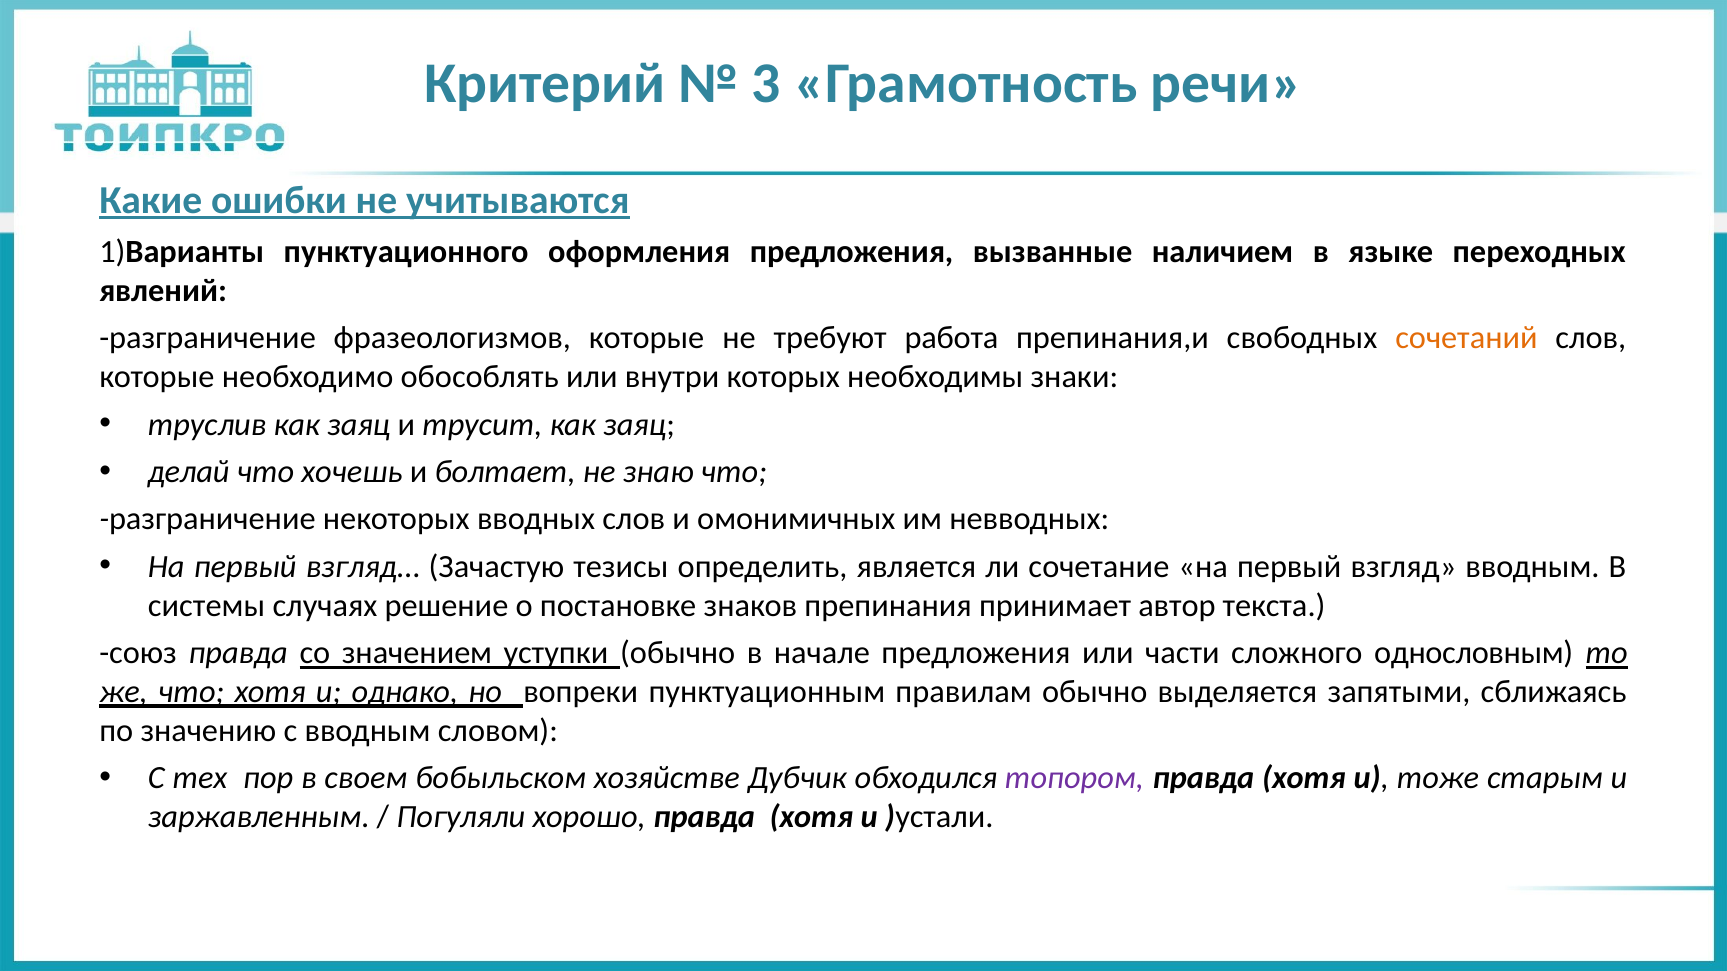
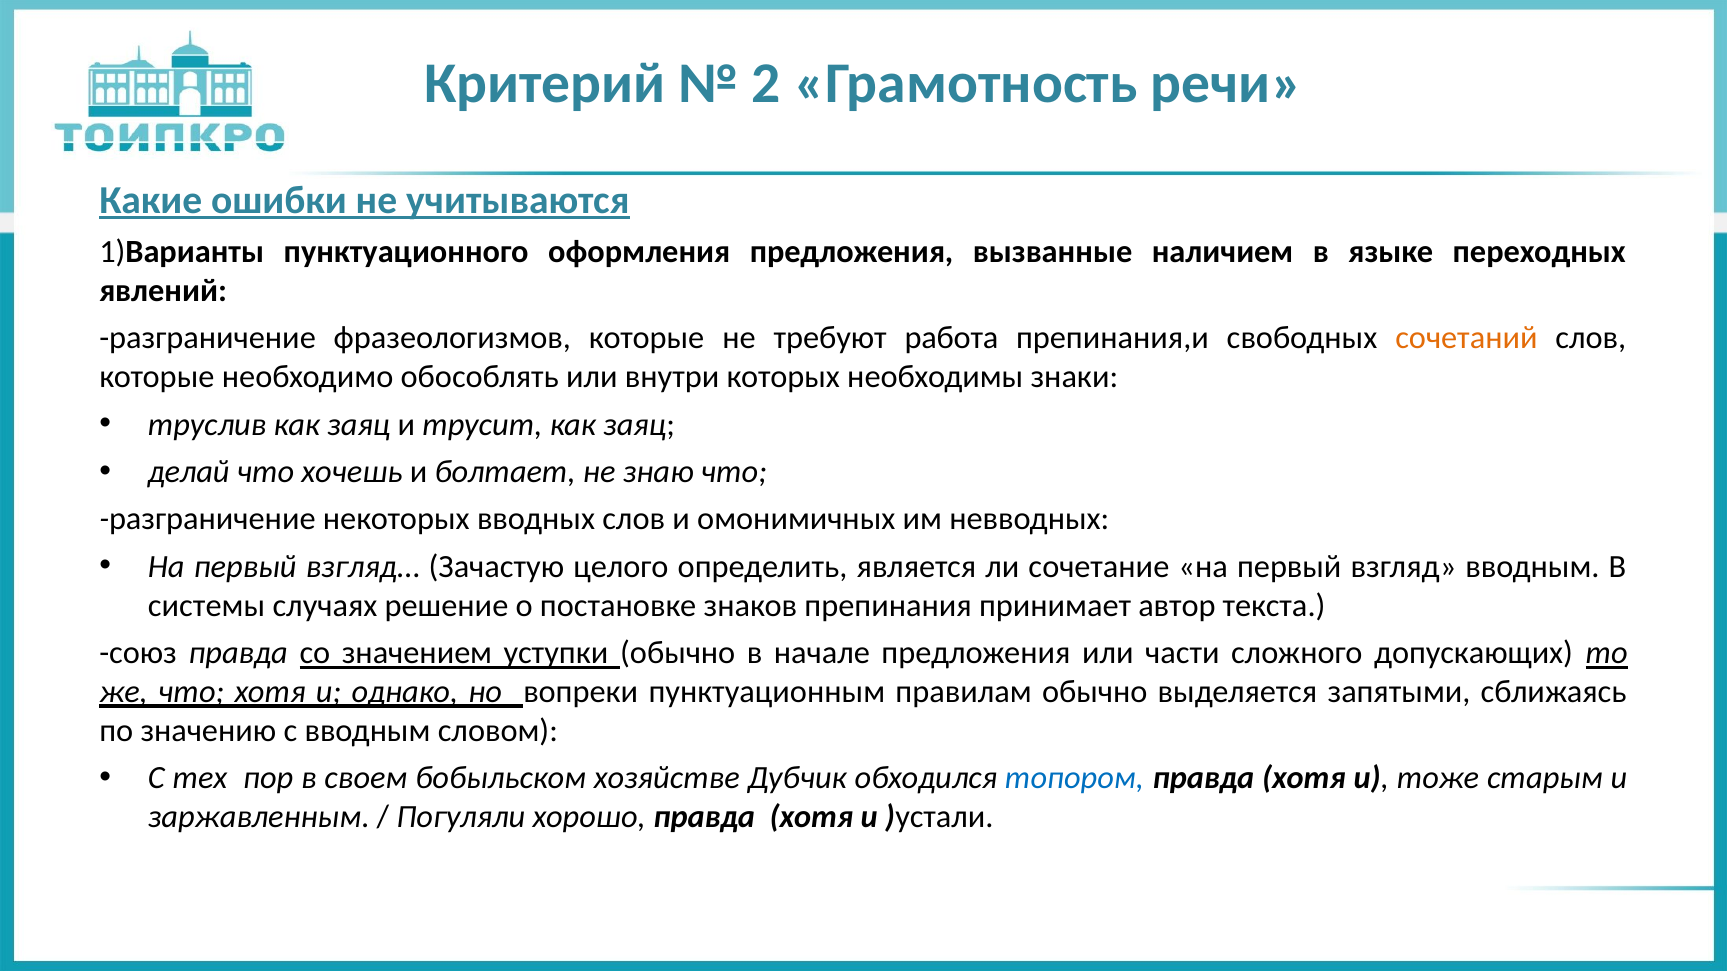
3: 3 -> 2 (766, 83)
тезисы: тезисы -> целого (621, 567)
однословным: однословным -> допускающих (1474, 653)
топором colour: purple -> blue (1074, 779)
